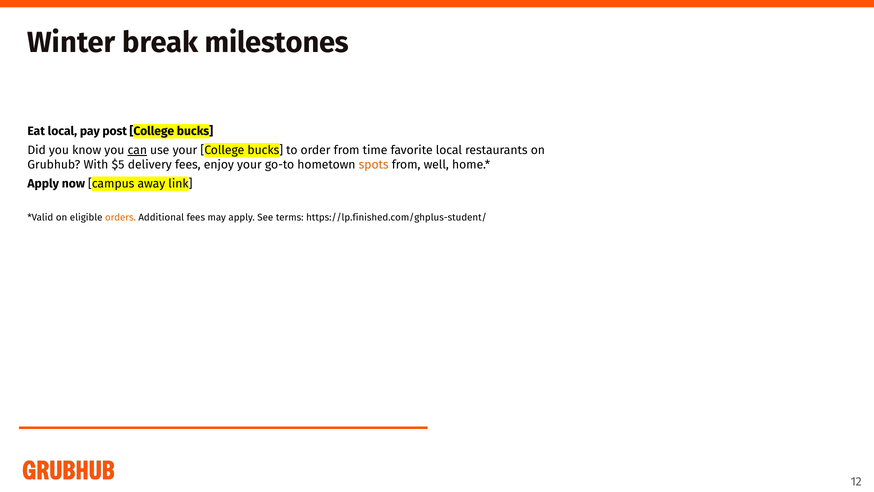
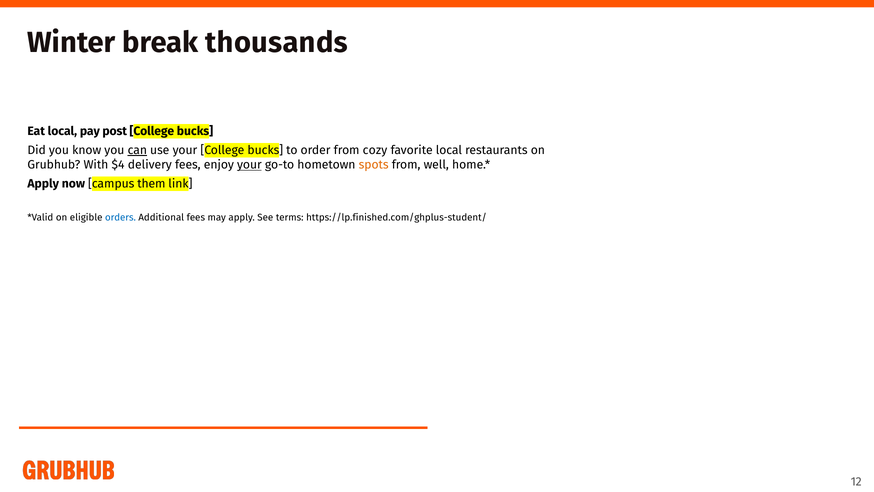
milestones: milestones -> thousands (277, 42)
time: time -> cozy (375, 150)
$5: $5 -> $4 (118, 165)
your underline: none -> present (249, 165)
away: away -> them (151, 184)
orders colour: orange -> blue (120, 217)
